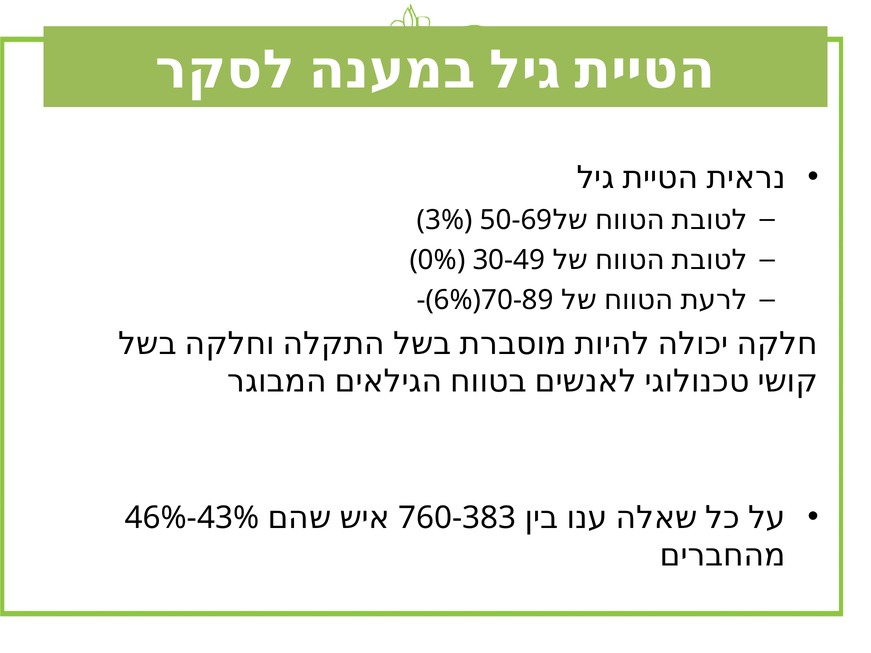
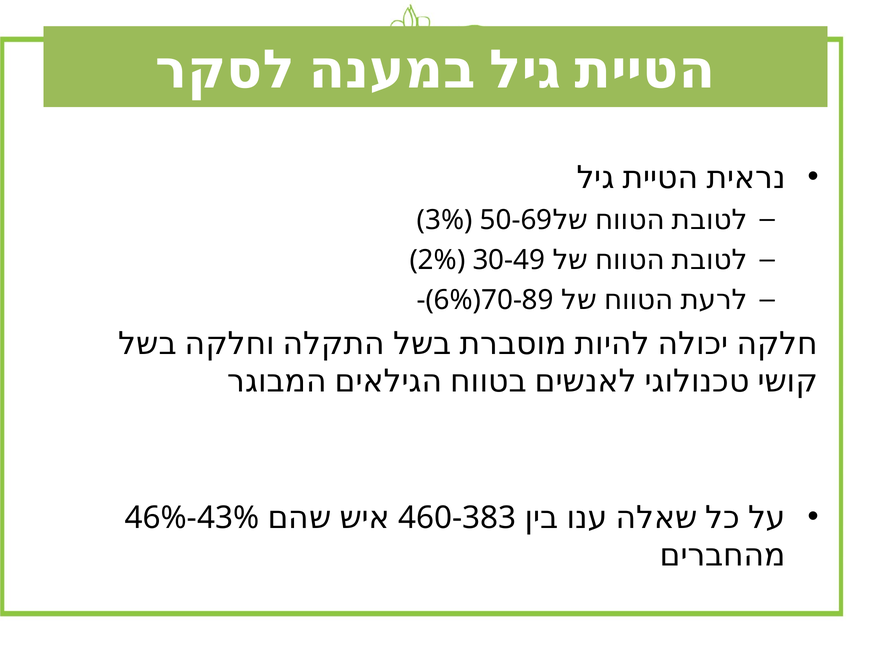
0%: 0% -> 2% (437, 260)
760-383: 760-383 -> 460-383 (457, 518)
